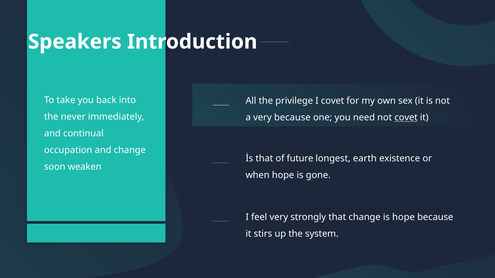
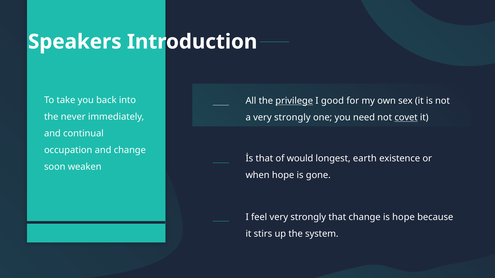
privilege underline: none -> present (294, 101)
I covet: covet -> good (332, 101)
a very because: because -> strongly (292, 118)
future: future -> would (300, 159)
